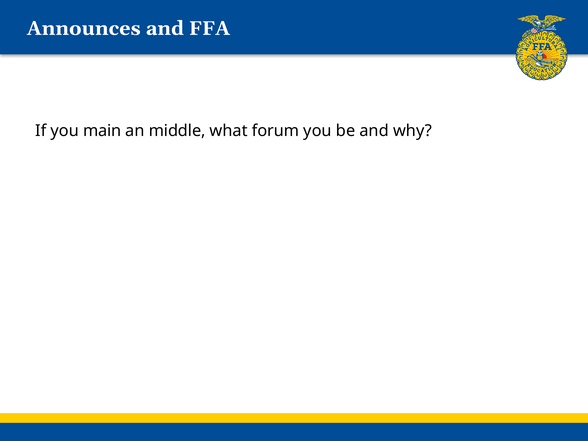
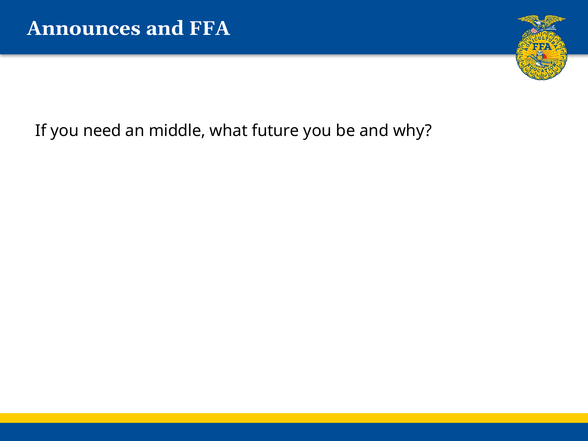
main: main -> need (102, 131)
forum: forum -> future (276, 131)
